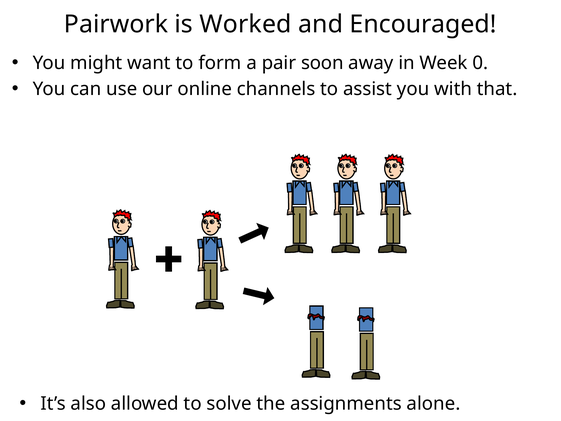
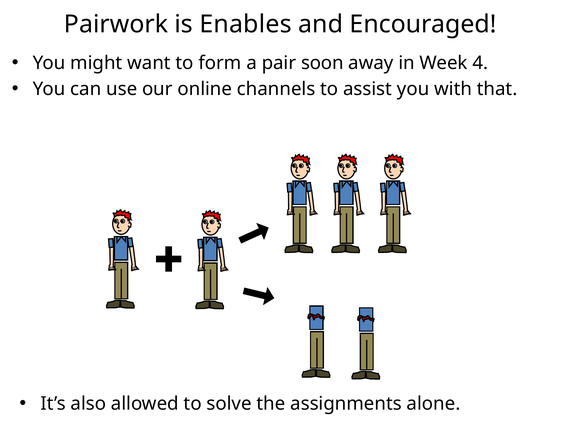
Worked: Worked -> Enables (246, 24)
0: 0 -> 4 (480, 63)
